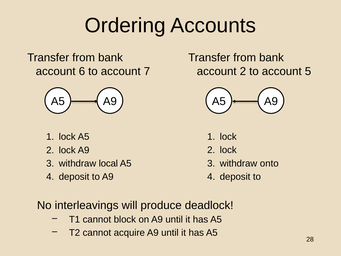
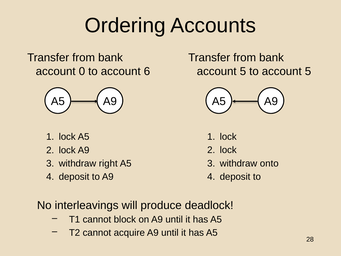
2: 2 -> 5 (243, 71)
6: 6 -> 0 (82, 71)
7: 7 -> 6 (147, 71)
local: local -> right (108, 163)
